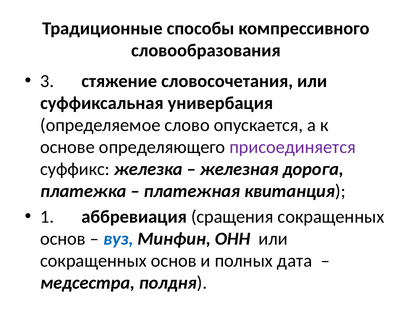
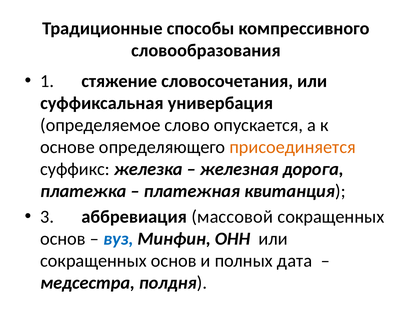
3: 3 -> 1 (47, 81)
присоединяется colour: purple -> orange (293, 147)
1: 1 -> 3 (47, 217)
сращения: сращения -> массовой (232, 217)
